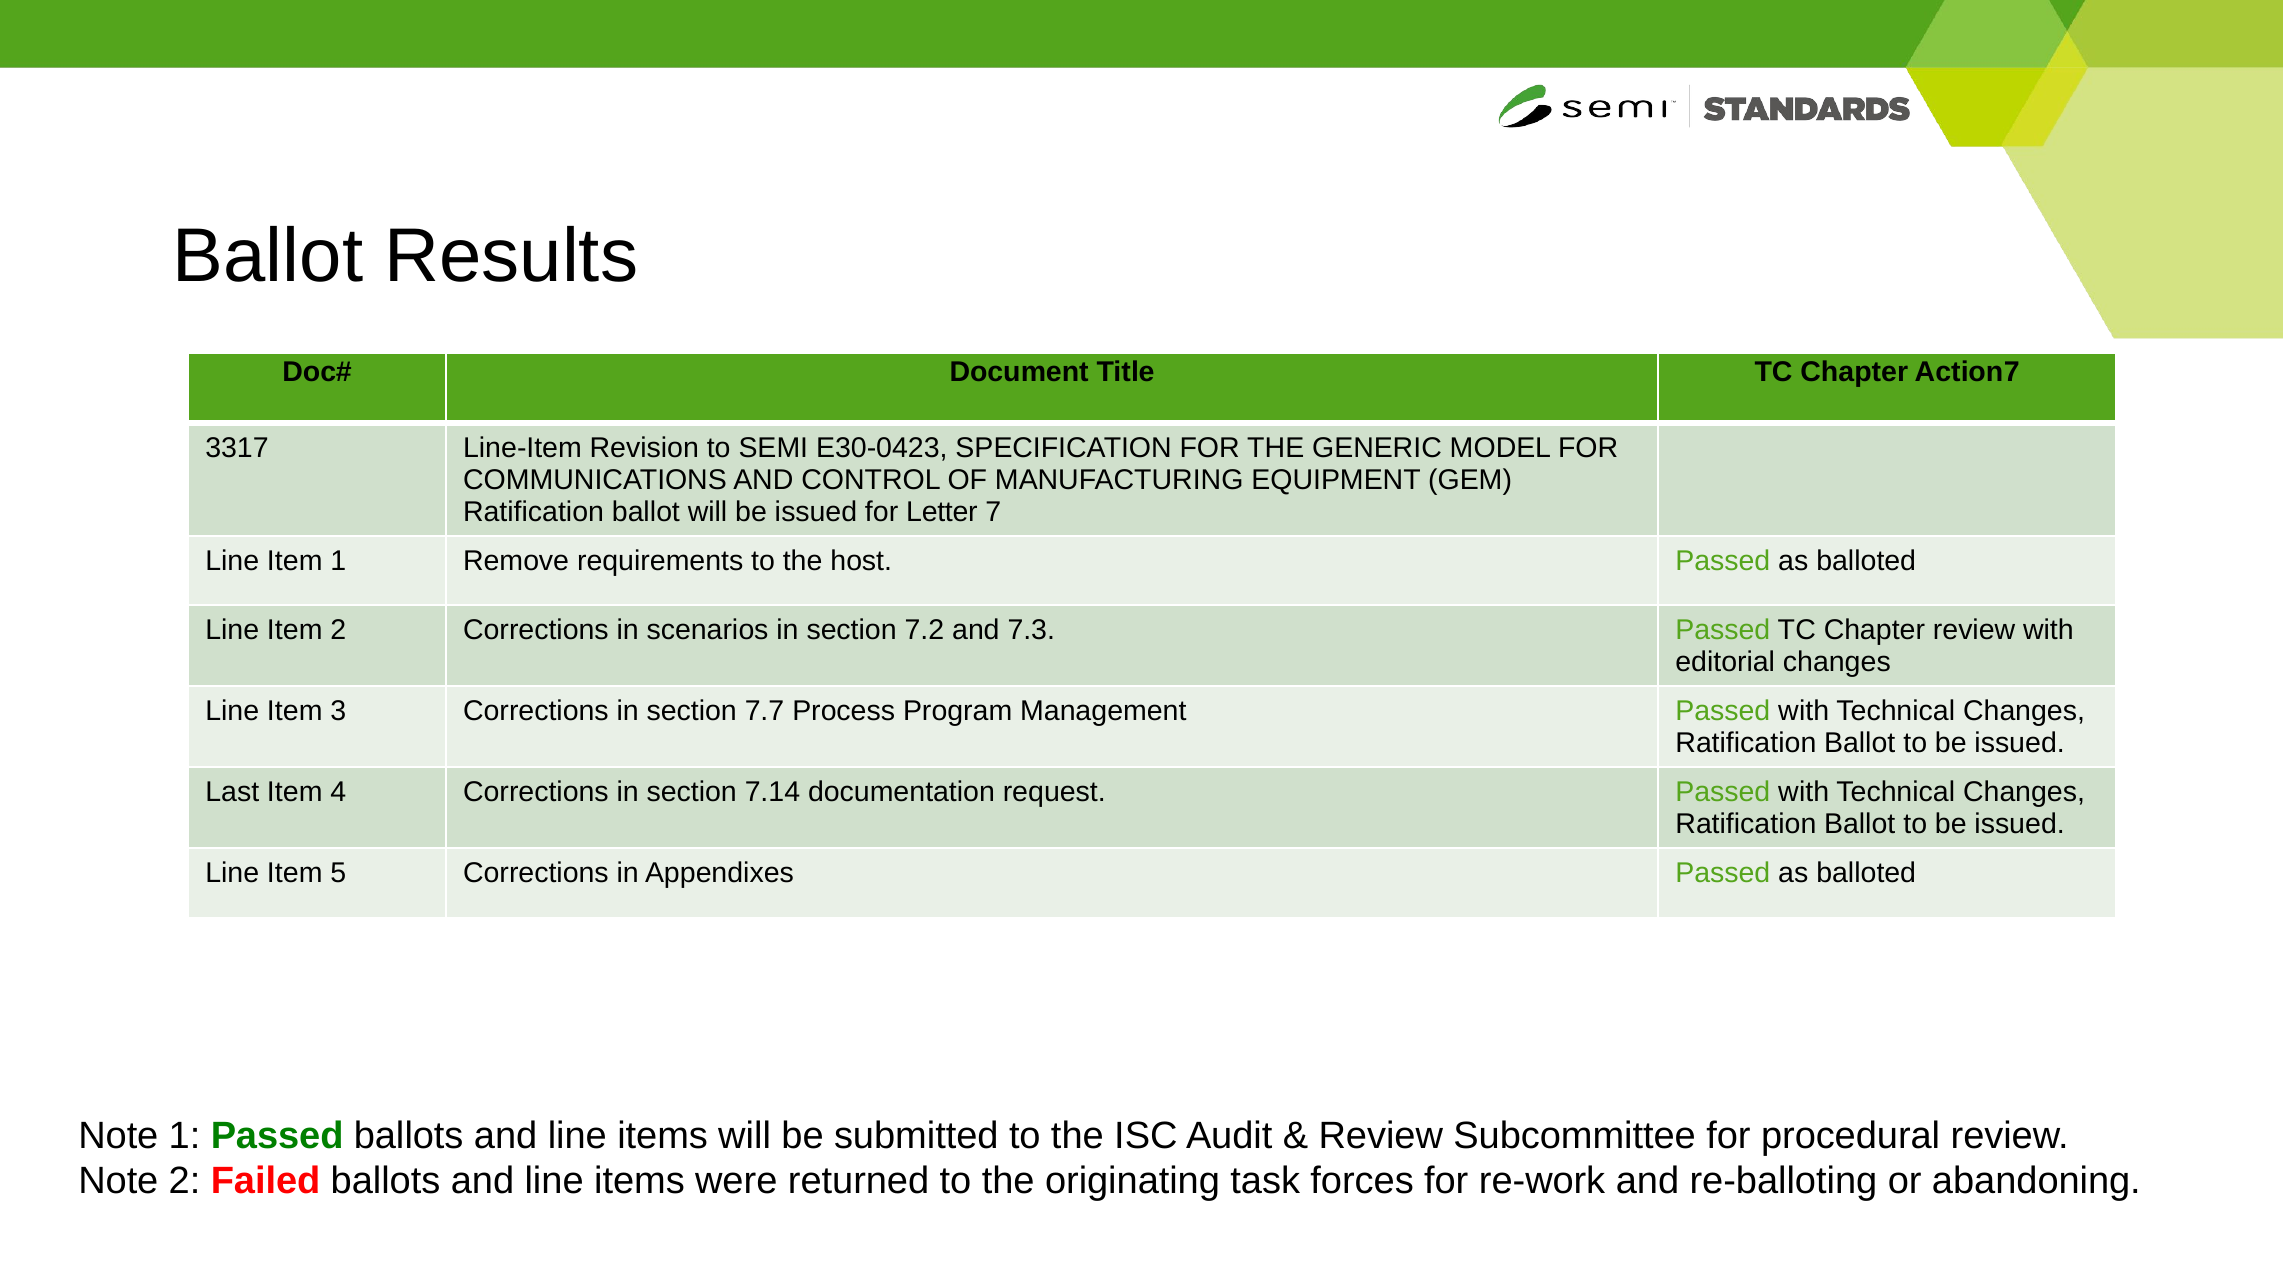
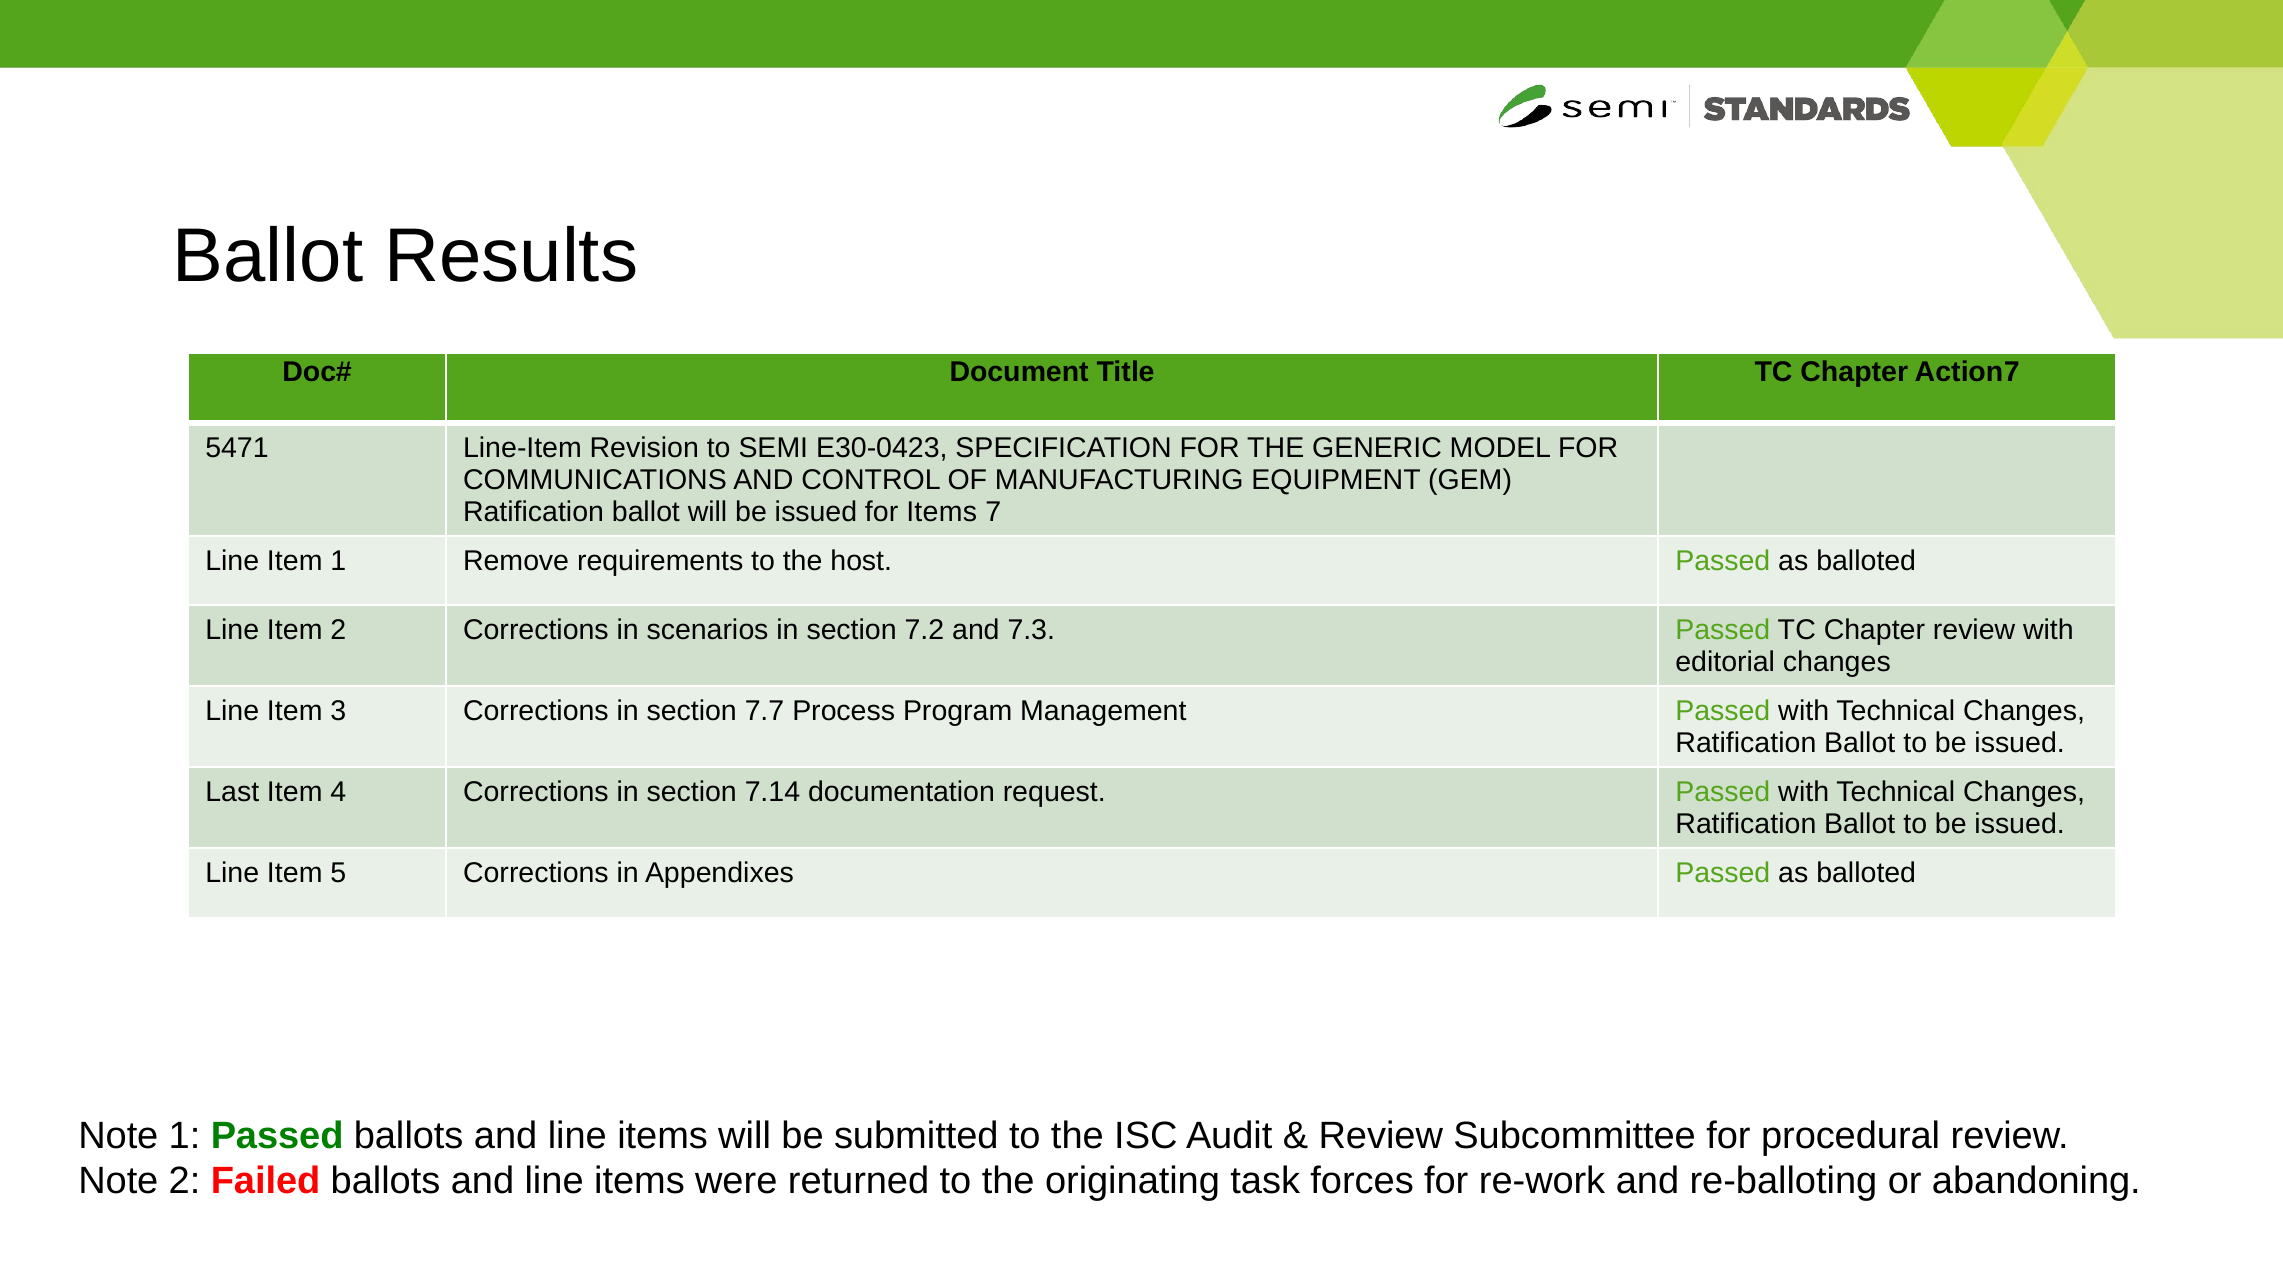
3317: 3317 -> 5471 (237, 448)
for Letter: Letter -> Items (942, 512)
